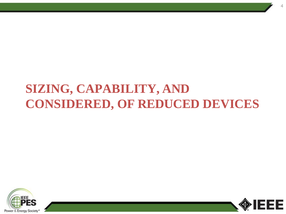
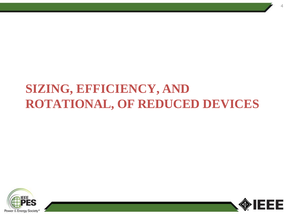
CAPABILITY: CAPABILITY -> EFFICIENCY (118, 89)
CONSIDERED: CONSIDERED -> ROTATIONAL (70, 104)
